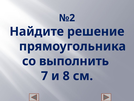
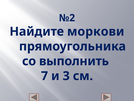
решение: решение -> моркови (96, 31)
8: 8 -> 3 (66, 76)
